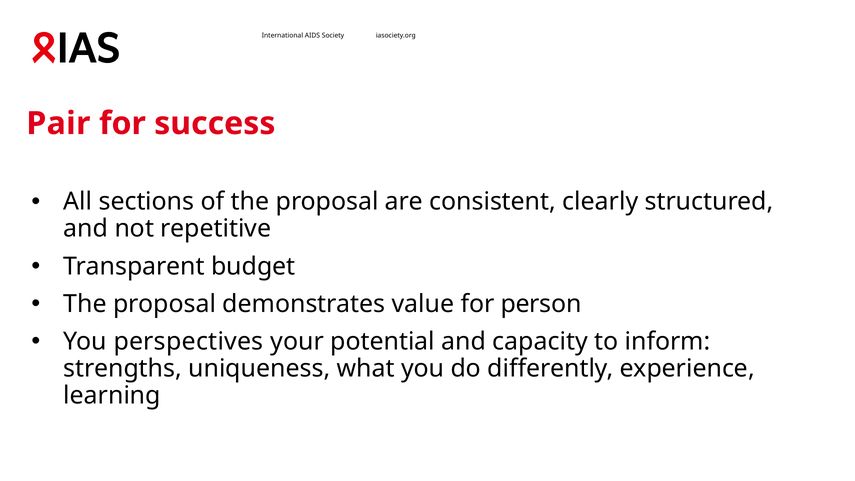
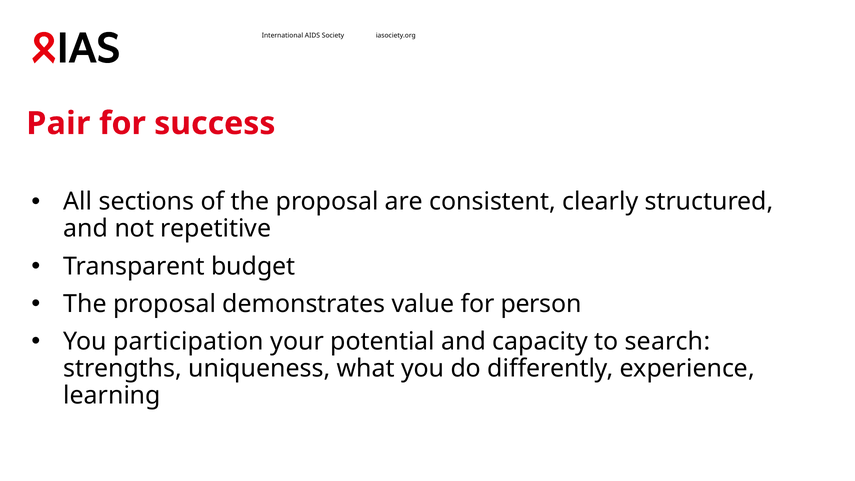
perspectives: perspectives -> participation (189, 342)
inform: inform -> search (667, 342)
